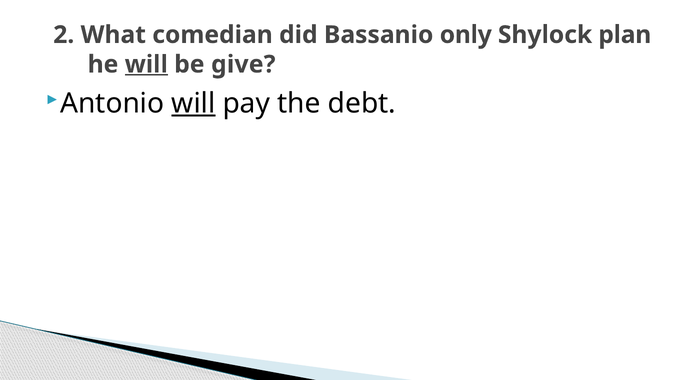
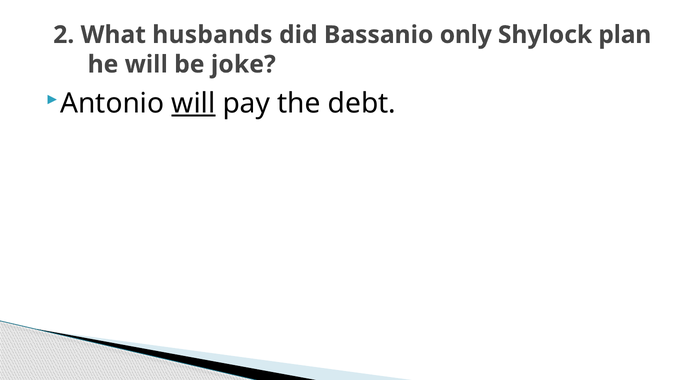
comedian: comedian -> husbands (212, 35)
will underline: present -> none (146, 64)
give: give -> joke (243, 64)
